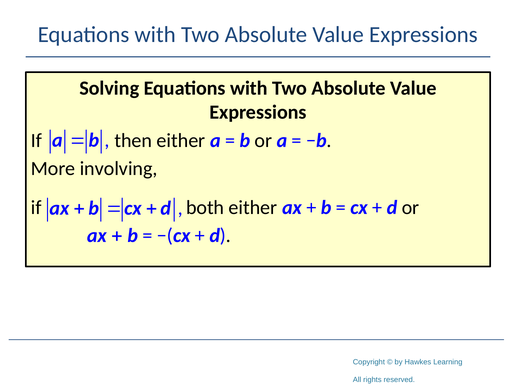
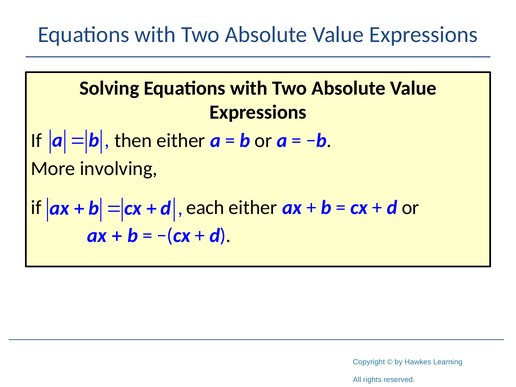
both: both -> each (205, 207)
